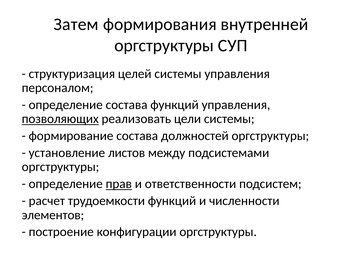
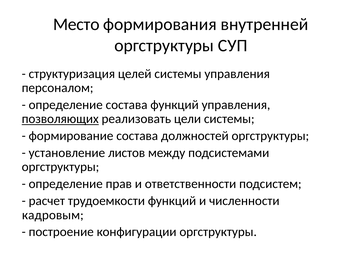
Затем: Затем -> Место (76, 24)
прав underline: present -> none (119, 184)
элементов: элементов -> кадровым (53, 215)
